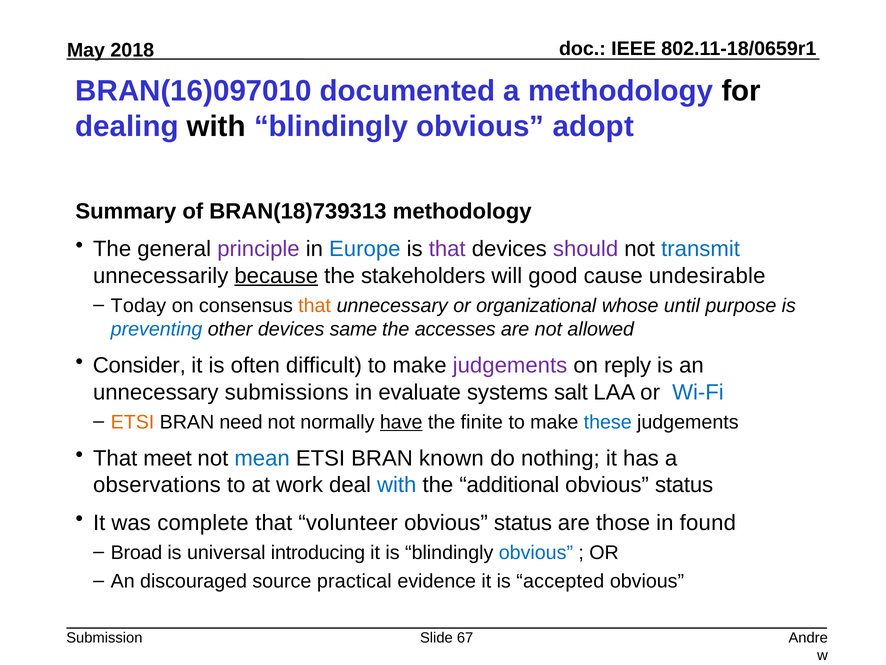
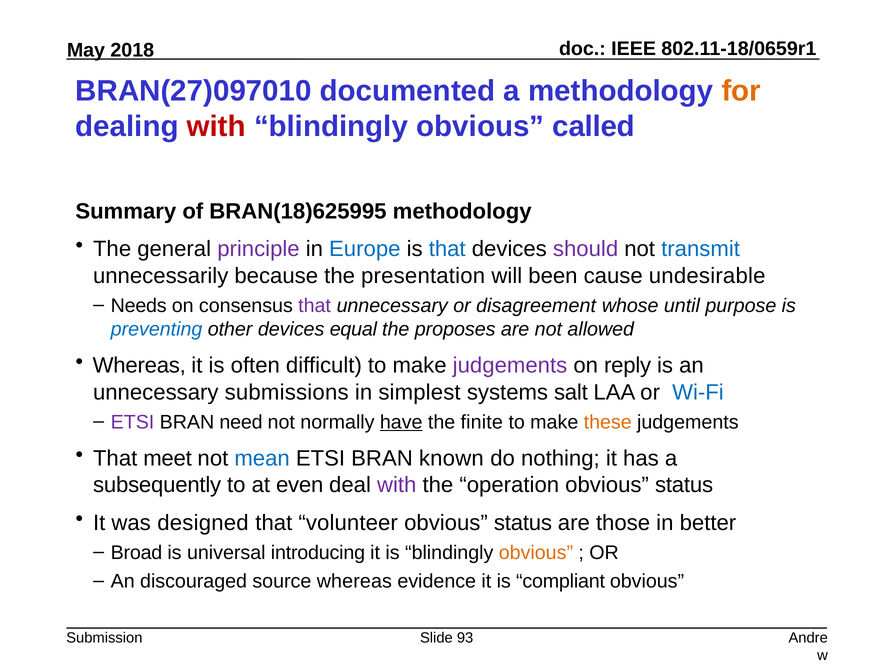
BRAN(16)097010: BRAN(16)097010 -> BRAN(27)097010 (193, 91)
for colour: black -> orange (741, 91)
with colour: black -> red (216, 126)
adopt: adopt -> called (594, 126)
BRAN(18)739313: BRAN(18)739313 -> BRAN(18)625995 (298, 211)
that colour: purple -> blue (447, 249)
because underline: present -> none (276, 276)
stakeholders: stakeholders -> presentation (423, 276)
good: good -> been (553, 276)
Today: Today -> Needs (139, 305)
that colour: orange -> purple (315, 305)
organizational: organizational -> disagreement (536, 305)
same: same -> equal (353, 329)
accesses: accesses -> proposes (455, 329)
Consider: Consider -> Whereas (139, 365)
evaluate: evaluate -> simplest (419, 392)
ETSI colour: orange -> purple (133, 422)
these colour: blue -> orange (608, 422)
observations: observations -> subsequently (157, 485)
work: work -> even (300, 485)
with colour: blue -> purple (397, 485)
additional: additional -> operation (509, 485)
complete: complete -> designed (203, 522)
found: found -> better (708, 522)
obvious colour: blue -> orange (536, 552)
source practical: practical -> whereas (354, 581)
accepted: accepted -> compliant (561, 581)
67: 67 -> 93 (465, 637)
